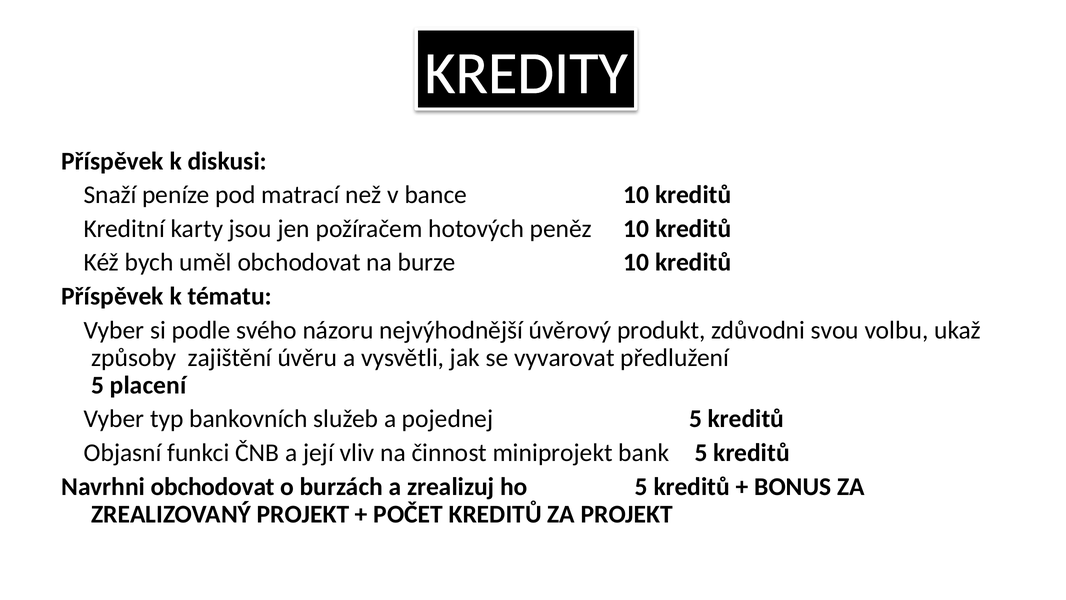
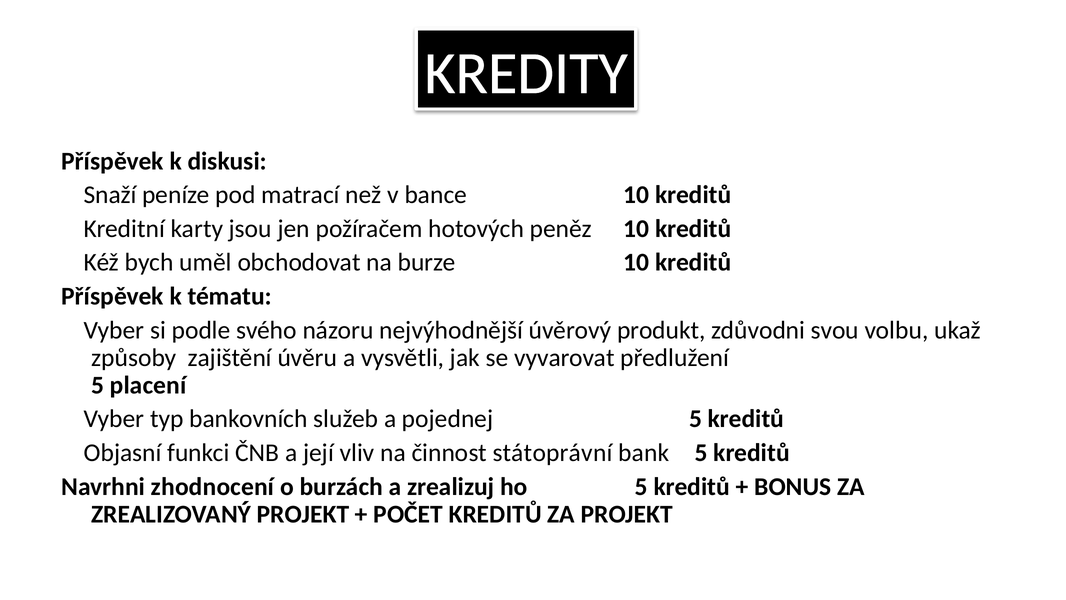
miniprojekt: miniprojekt -> státoprávní (553, 453)
Navrhni obchodovat: obchodovat -> zhodnocení (213, 486)
